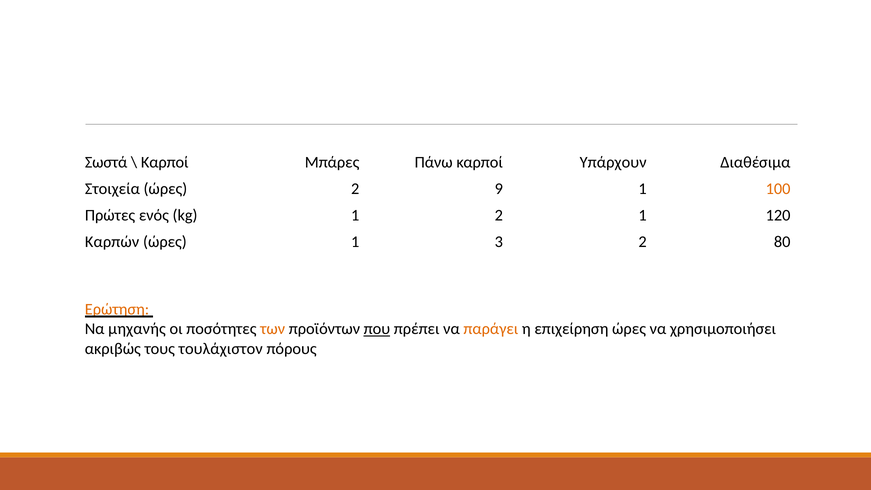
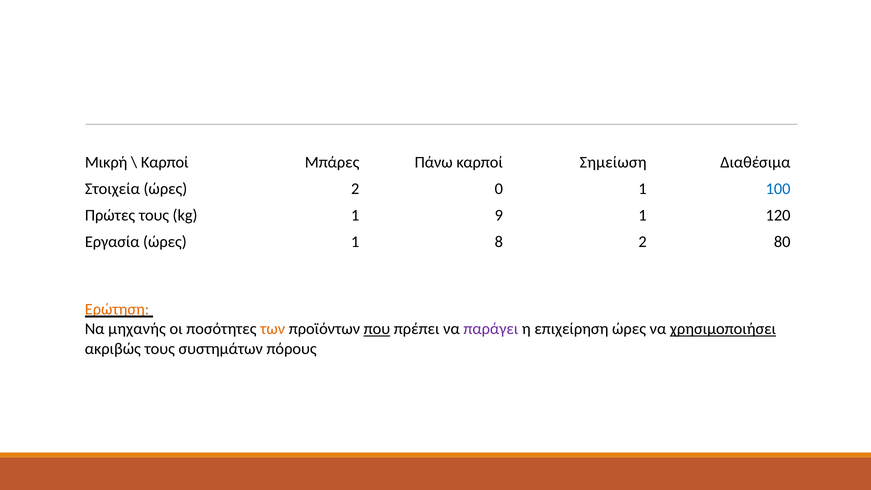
Σωστά: Σωστά -> Μικρή (106, 162)
Υπάρχουν: Υπάρχουν -> Σημείωση (613, 162)
9: 9 -> 0 (499, 189)
100 colour: orange -> blue (778, 189)
Πρώτες ενός: ενός -> τους (154, 215)
1 2: 2 -> 9 (499, 215)
Καρπών: Καρπών -> Εργασία (112, 242)
3: 3 -> 8 (499, 242)
παράγει colour: orange -> purple (491, 329)
χρησιμοποιήσει underline: none -> present (723, 329)
τουλάχιστον: τουλάχιστον -> συστημάτων (221, 349)
